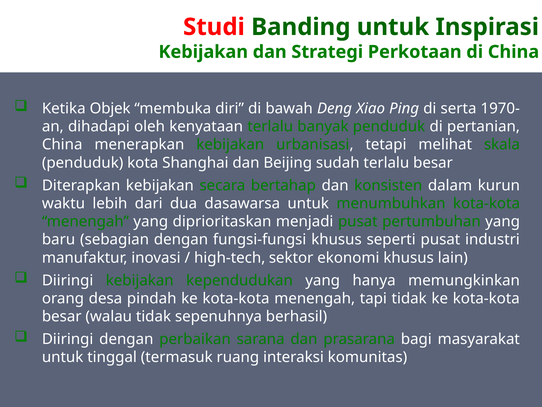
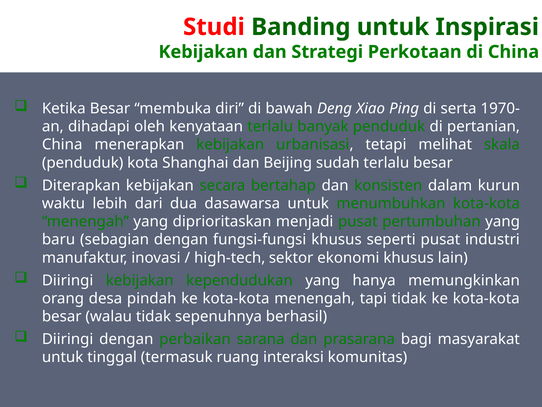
Ketika Objek: Objek -> Besar (110, 108)
